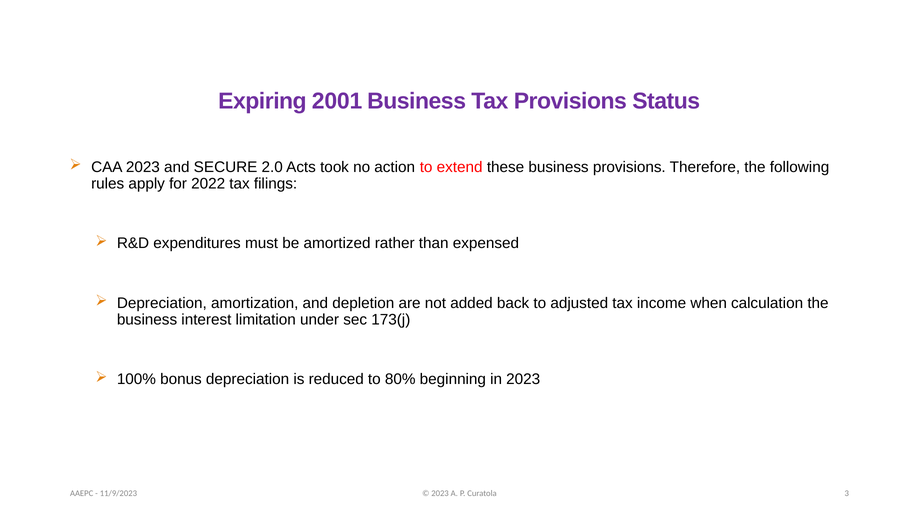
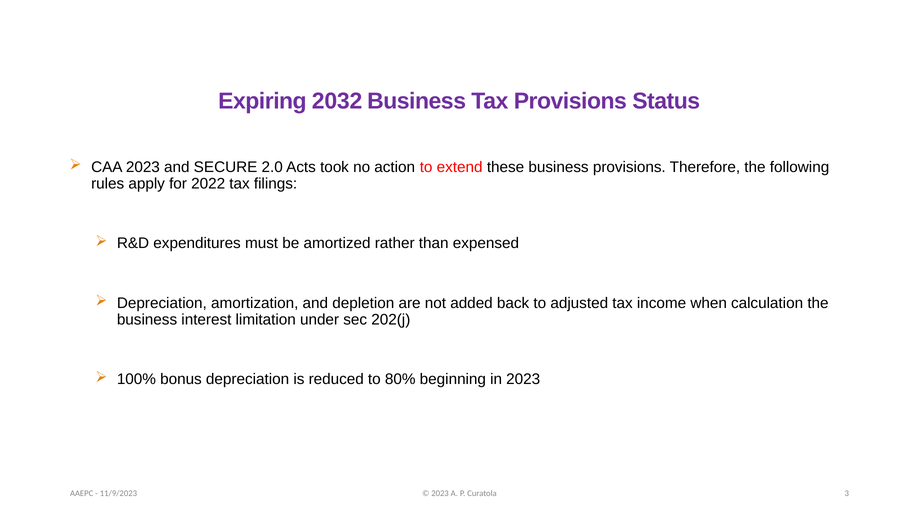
2001: 2001 -> 2032 (337, 101)
173(j: 173(j -> 202(j (391, 320)
